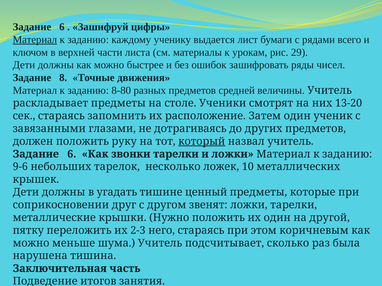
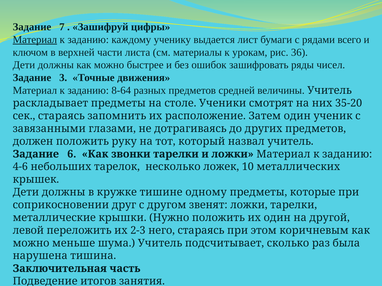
6: 6 -> 7 (62, 27)
29: 29 -> 36 (299, 52)
8: 8 -> 3 (63, 78)
8-80: 8-80 -> 8-64 (121, 91)
13-20: 13-20 -> 35-20 (349, 103)
который underline: present -> none (202, 142)
9-6: 9-6 -> 4-6 (20, 167)
угадать: угадать -> кружке (117, 192)
ценный: ценный -> одному (206, 192)
пятку: пятку -> левой (28, 231)
